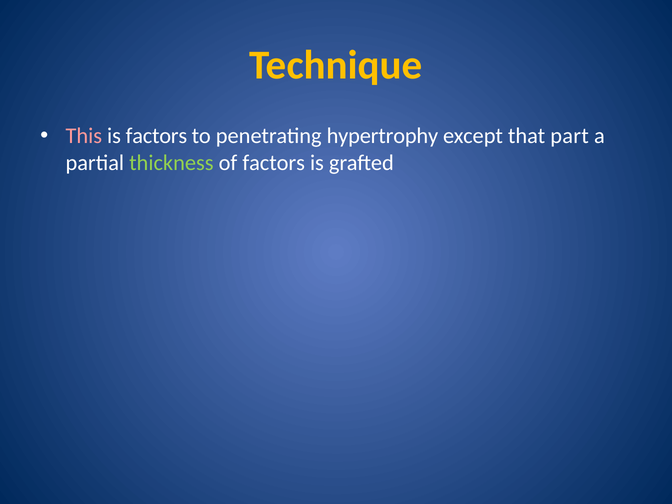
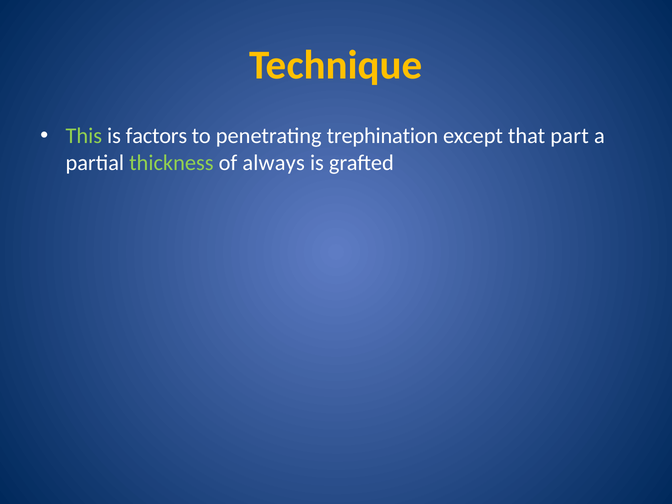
This colour: pink -> light green (84, 136)
hypertrophy: hypertrophy -> trephination (382, 136)
of factors: factors -> always (274, 163)
